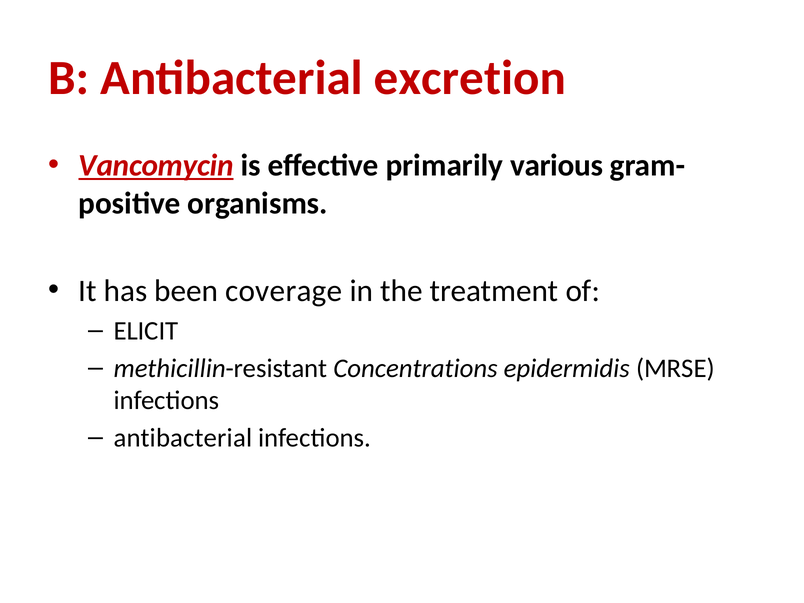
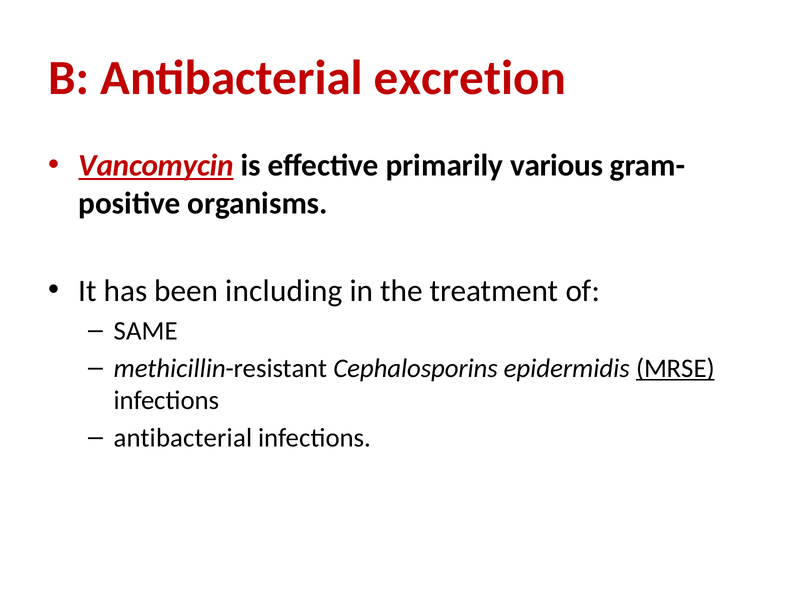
coverage: coverage -> including (284, 291)
ELICIT: ELICIT -> SAME (146, 331)
Concentrations: Concentrations -> Cephalosporins (416, 368)
MRSE underline: none -> present (675, 368)
